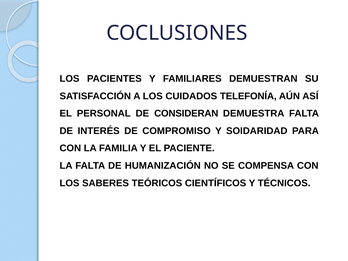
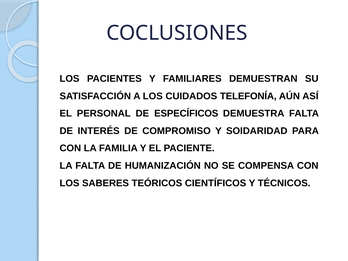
CONSIDERAN: CONSIDERAN -> ESPECÍFICOS (186, 113)
